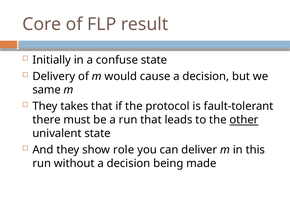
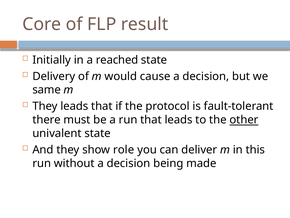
confuse: confuse -> reached (117, 60)
They takes: takes -> leads (74, 106)
